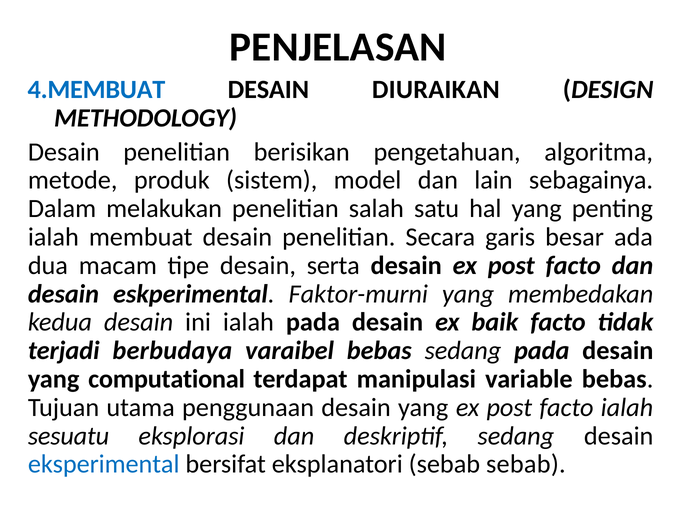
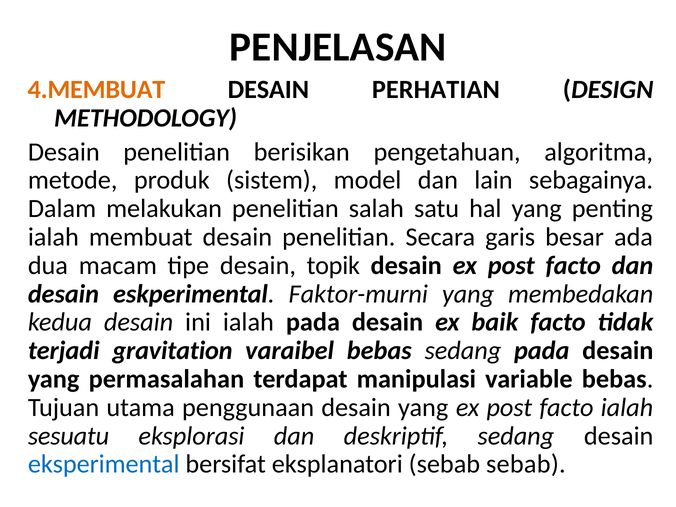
4.MEMBUAT colour: blue -> orange (96, 90)
DIURAIKAN: DIURAIKAN -> PERHATIAN (436, 90)
serta: serta -> topik (333, 265)
berbudaya: berbudaya -> gravitation (172, 351)
computational: computational -> permasalahan (166, 379)
